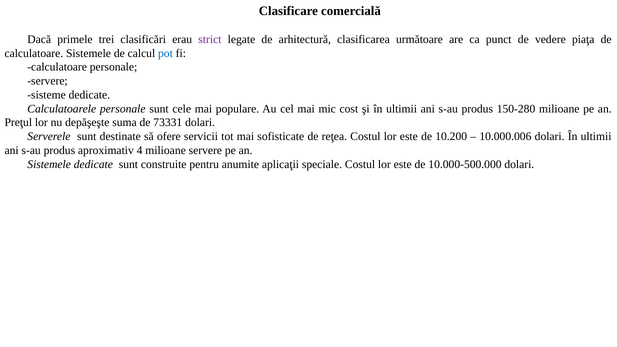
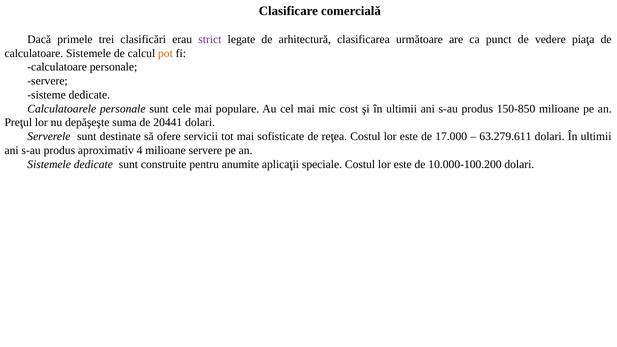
pot colour: blue -> orange (165, 53)
150-280: 150-280 -> 150-850 (516, 109)
73331: 73331 -> 20441 (168, 123)
10.200: 10.200 -> 17.000 (451, 137)
10.000.006: 10.000.006 -> 63.279.611 (505, 137)
10.000-500.000: 10.000-500.000 -> 10.000-100.200 (465, 164)
